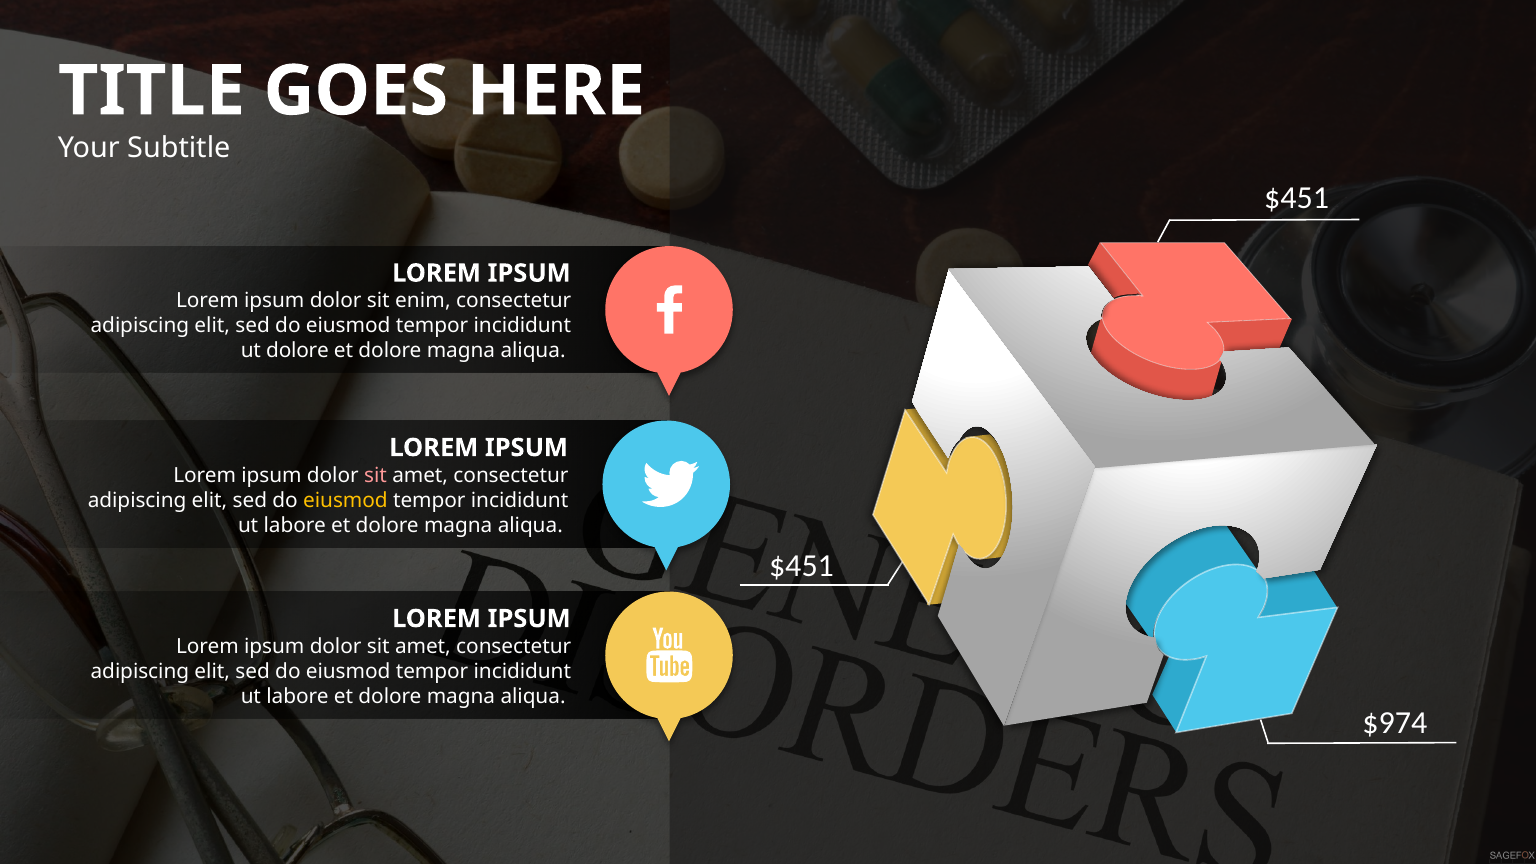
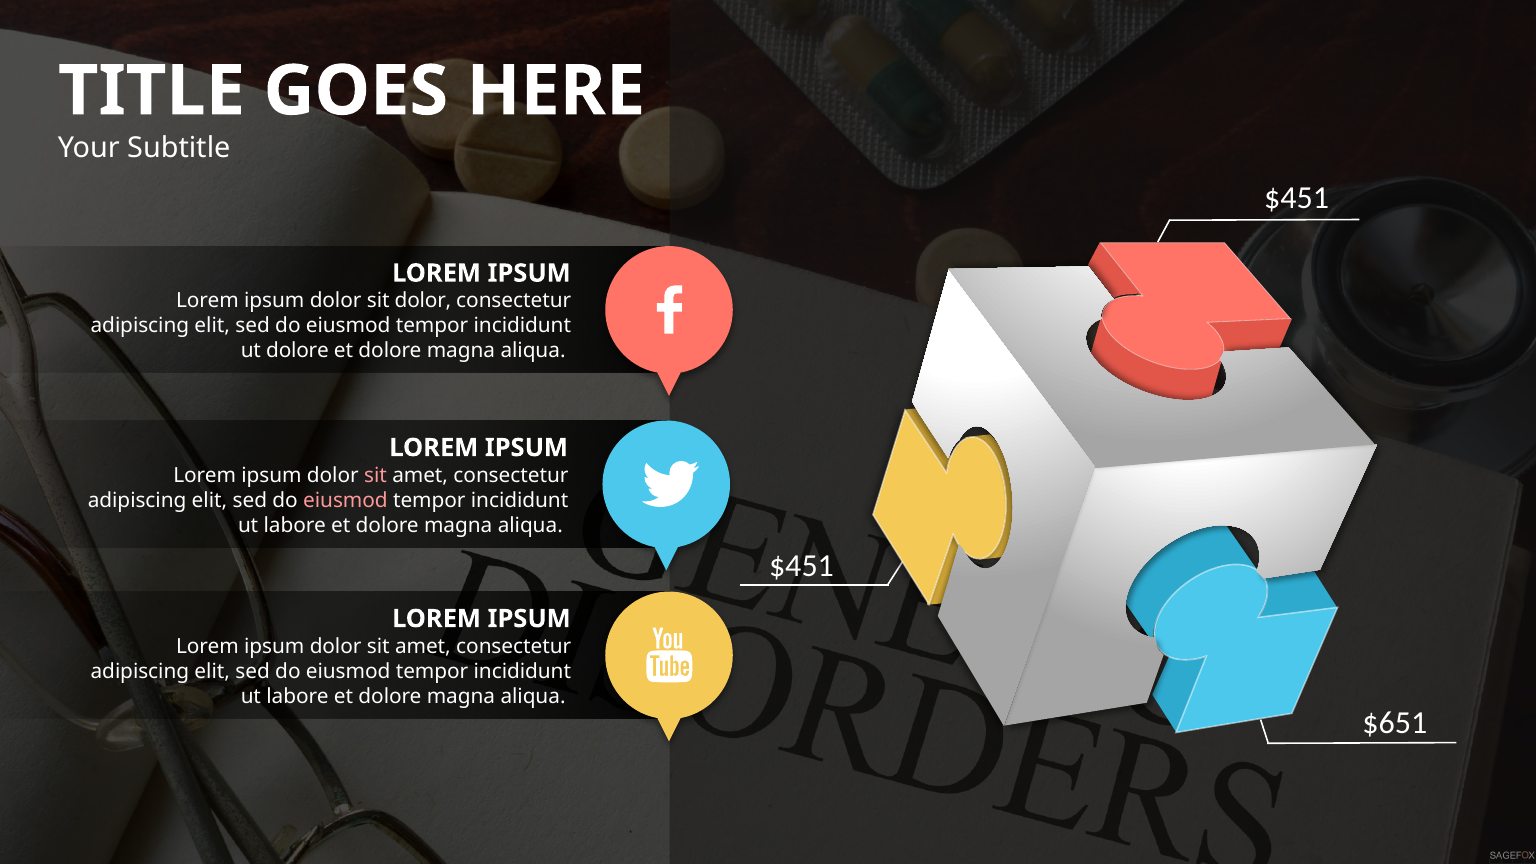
sit enim: enim -> dolor (423, 301)
eiusmod colour: yellow -> pink (345, 500)
$974: $974 -> $651 (1395, 722)
